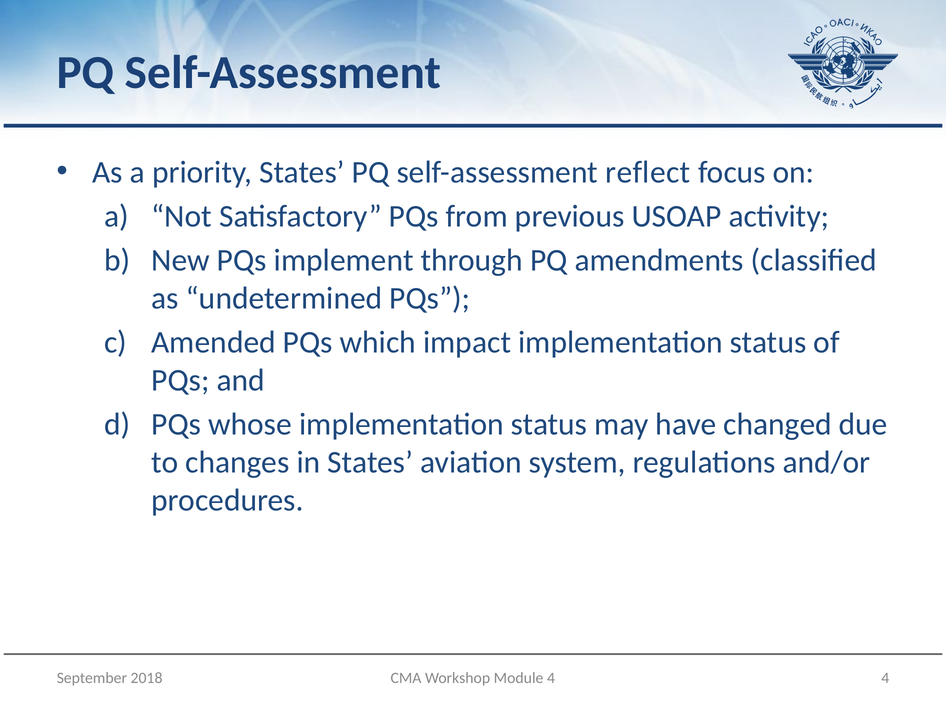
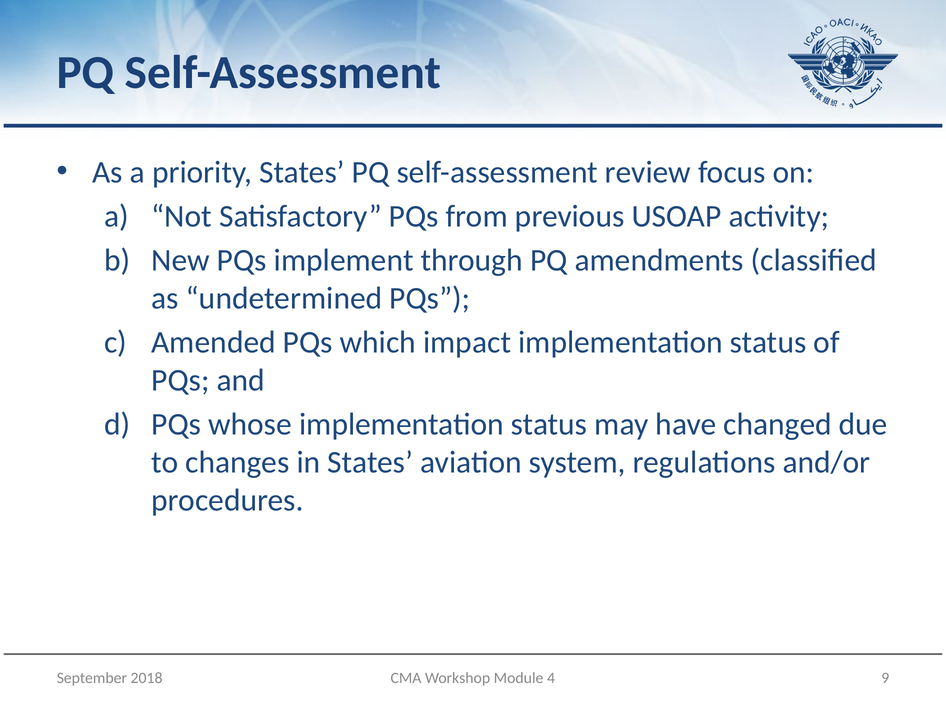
reflect: reflect -> review (648, 172)
4 4: 4 -> 9 (885, 677)
